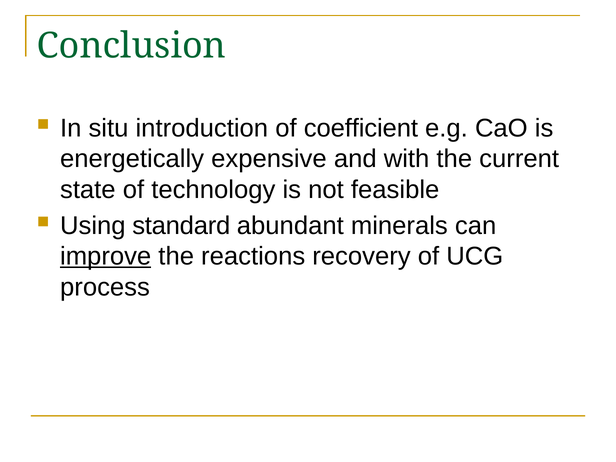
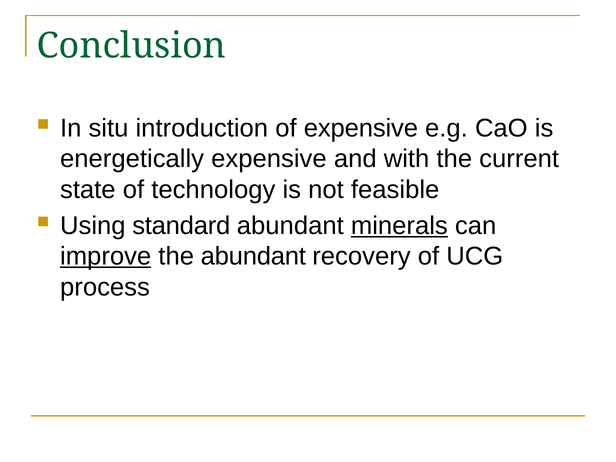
of coefficient: coefficient -> expensive (361, 128)
minerals underline: none -> present (399, 226)
the reactions: reactions -> abundant (253, 256)
